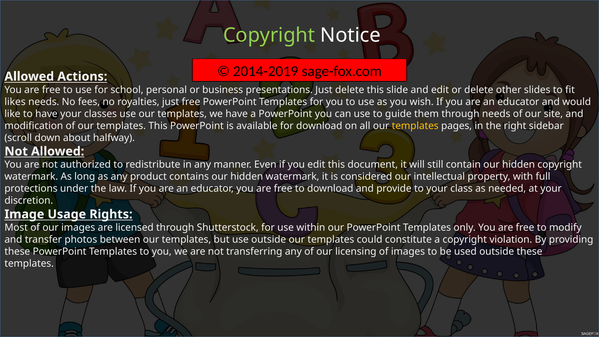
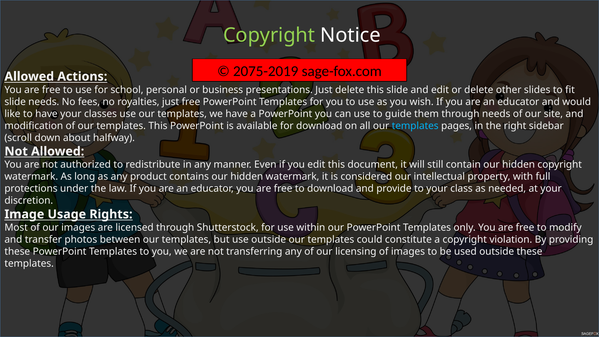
2014-2019: 2014-2019 -> 2075-2019 (266, 71)
likes: likes -> slide (15, 102)
templates colour: yellow -> light blue (415, 126)
